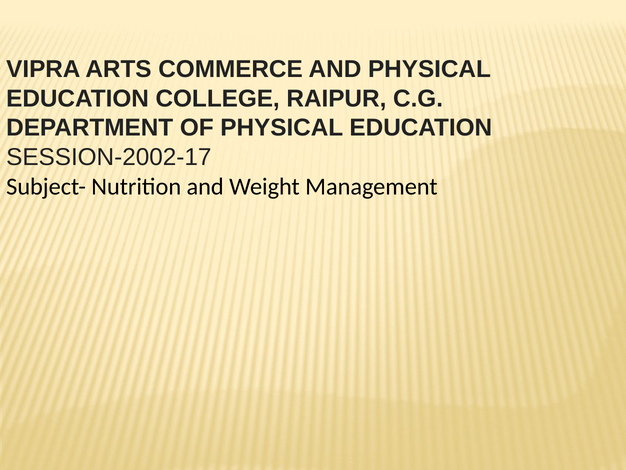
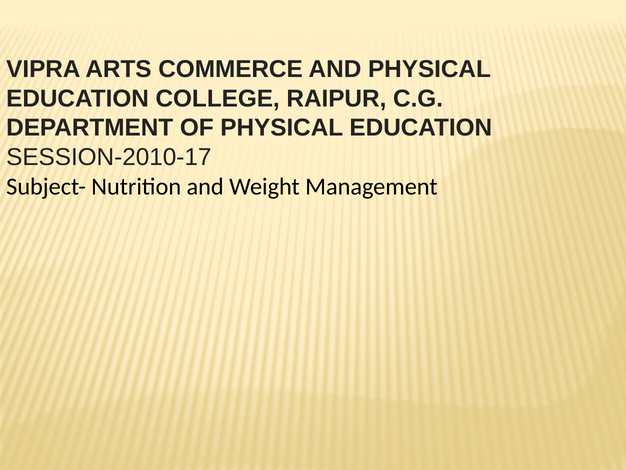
SESSION-2002-17: SESSION-2002-17 -> SESSION-2010-17 (109, 157)
